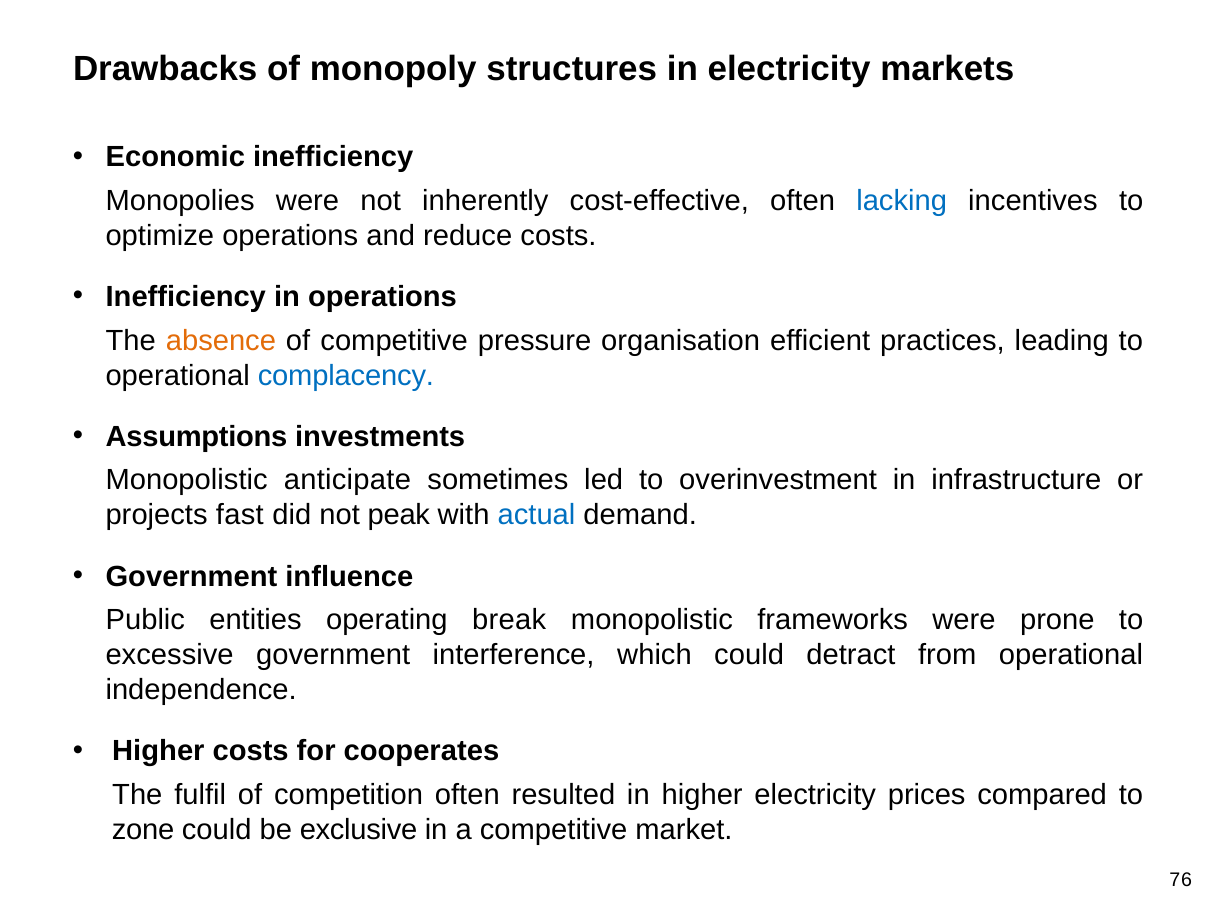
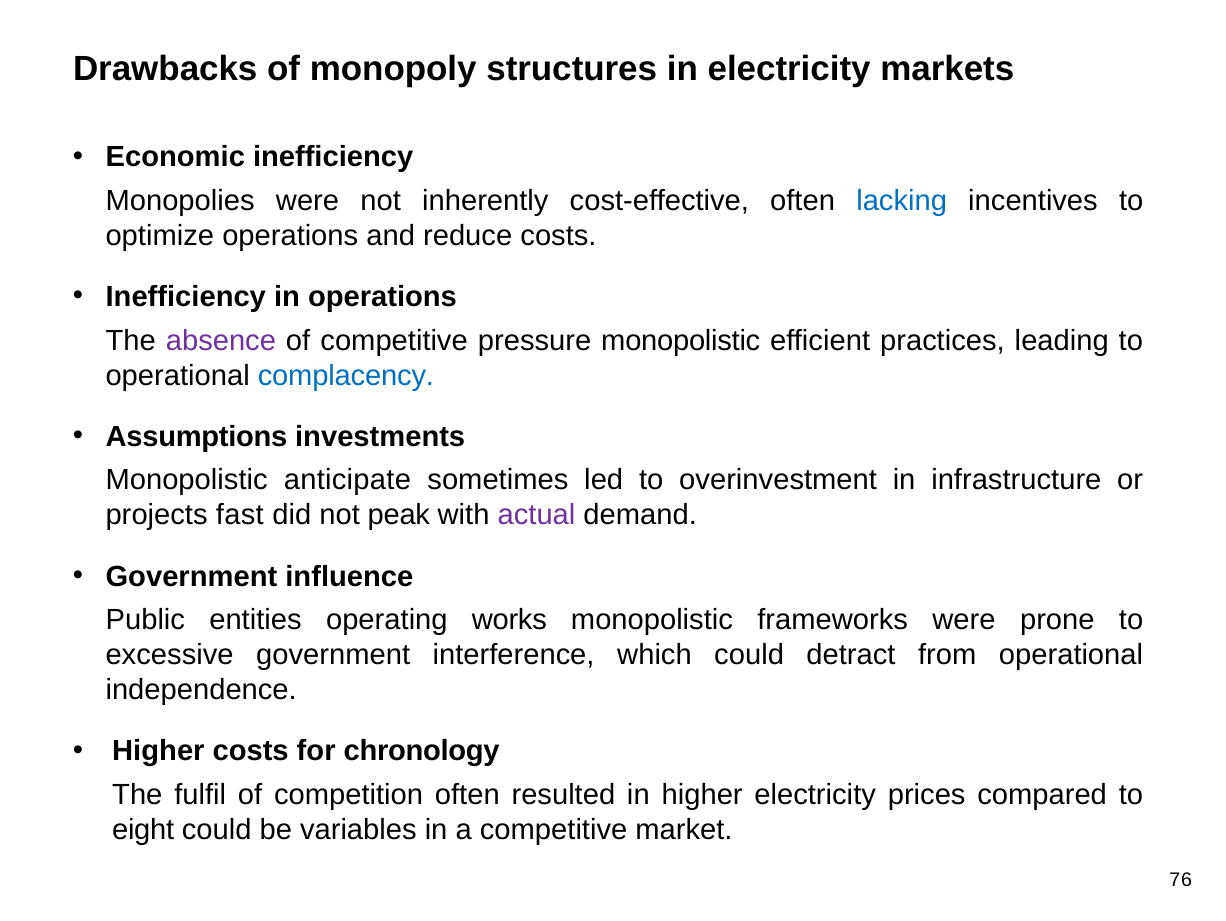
absence colour: orange -> purple (221, 341)
pressure organisation: organisation -> monopolistic (681, 341)
actual colour: blue -> purple (537, 515)
break: break -> works (509, 620)
cooperates: cooperates -> chronology (422, 751)
zone: zone -> eight (143, 830)
exclusive: exclusive -> variables (358, 830)
